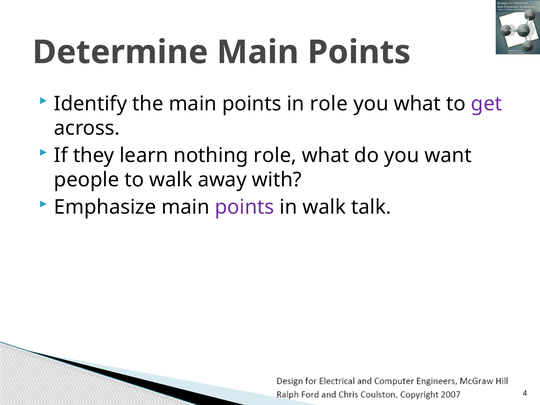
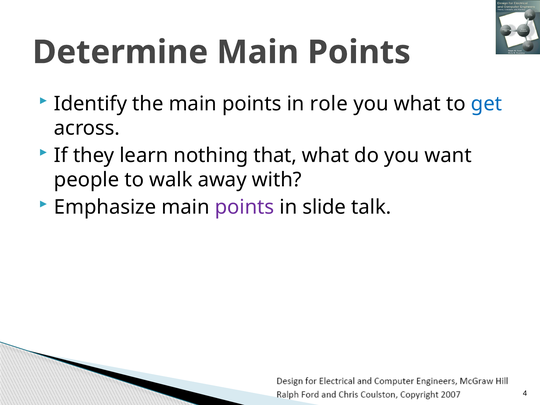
get colour: purple -> blue (487, 104)
nothing role: role -> that (275, 155)
in walk: walk -> slide (324, 207)
